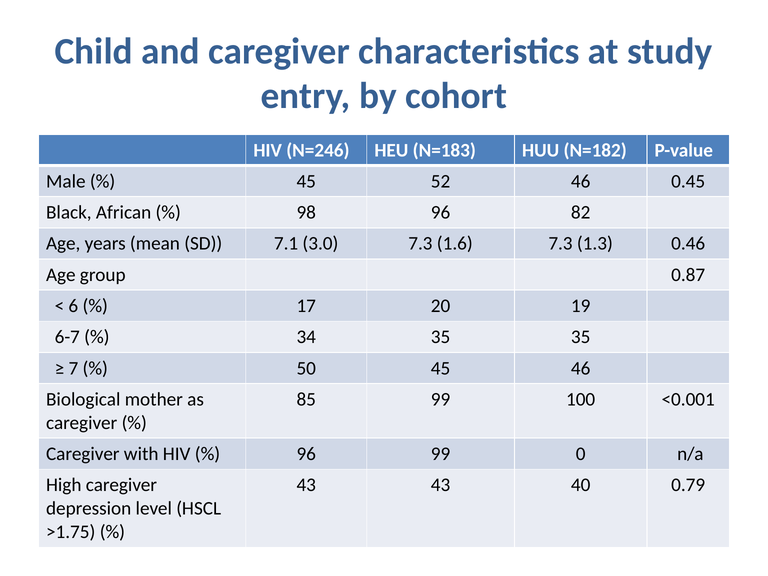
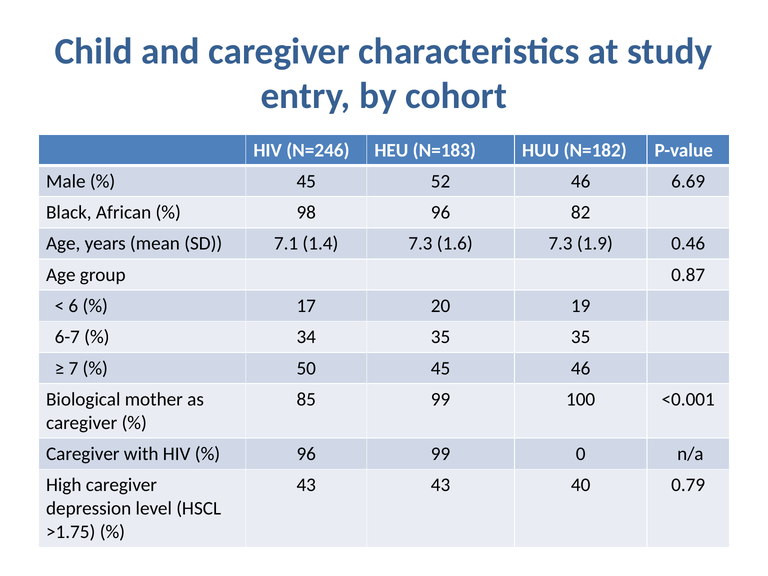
0.45: 0.45 -> 6.69 (688, 181)
3.0: 3.0 -> 1.4 (320, 244)
1.3: 1.3 -> 1.9 (595, 244)
